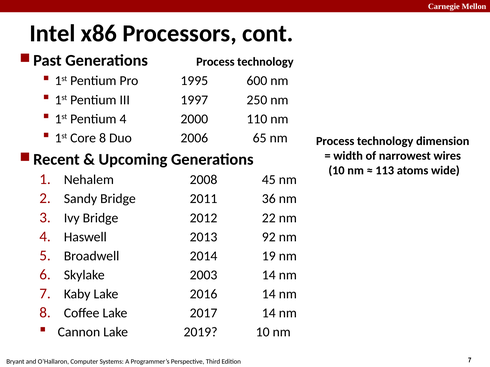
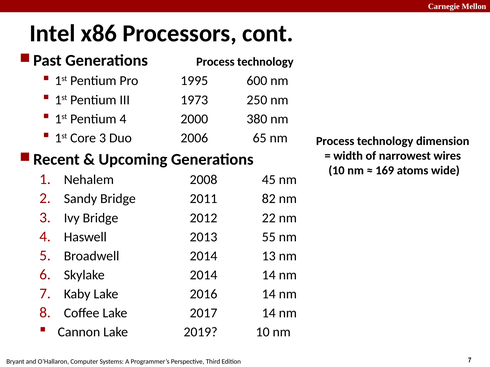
1997: 1997 -> 1973 (194, 100)
110: 110 -> 380 (257, 119)
Core 8: 8 -> 3 (103, 138)
113: 113 -> 169 (385, 171)
36: 36 -> 82 (269, 199)
92: 92 -> 55 (269, 237)
19: 19 -> 13 (269, 256)
Skylake 2003: 2003 -> 2014 (204, 275)
